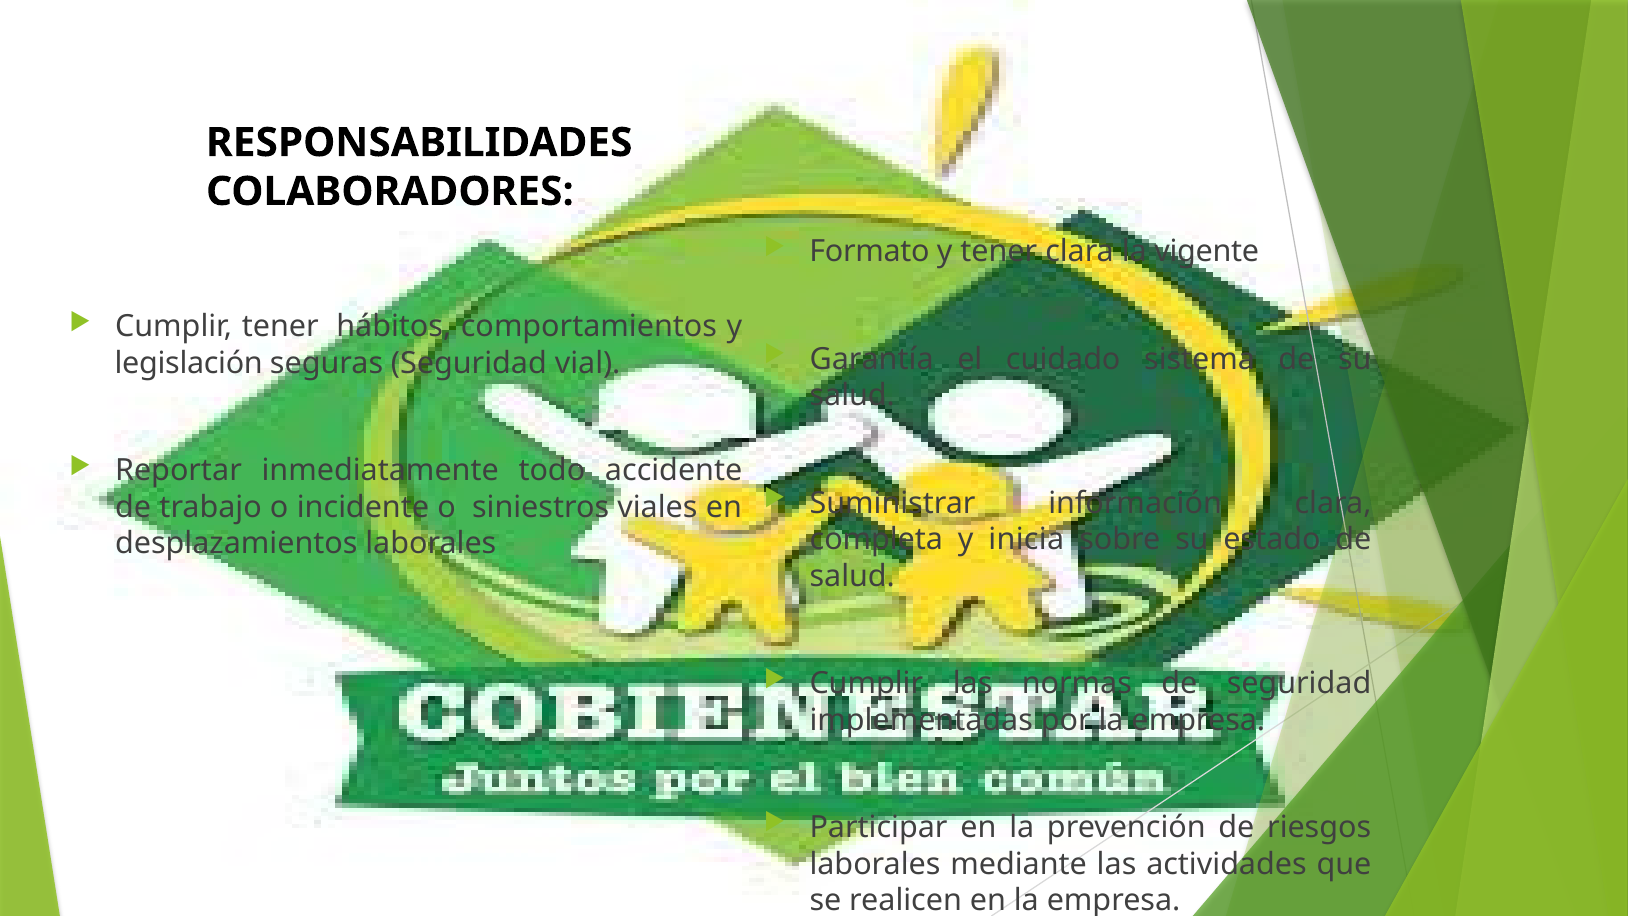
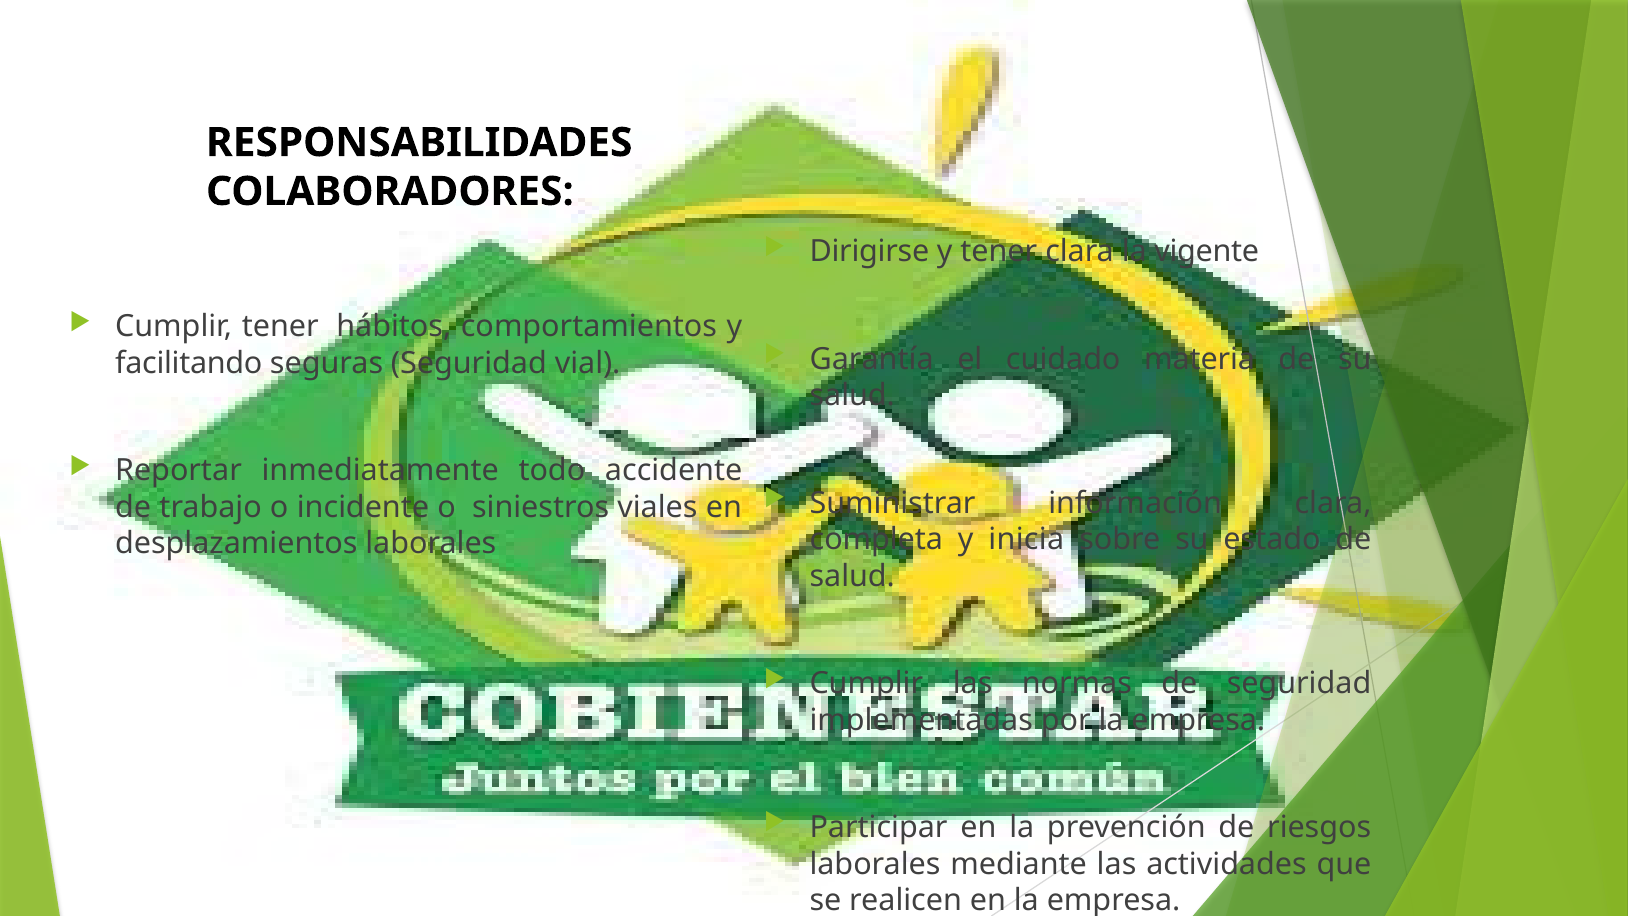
Formato: Formato -> Dirigirse (869, 252)
sistema: sistema -> materia (1200, 359)
legislación: legislación -> facilitando (189, 363)
